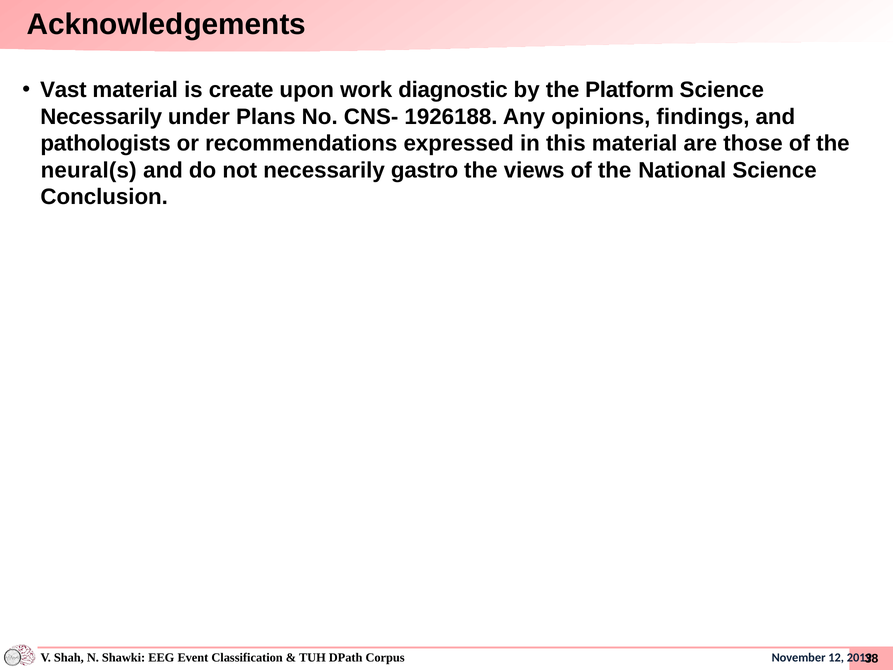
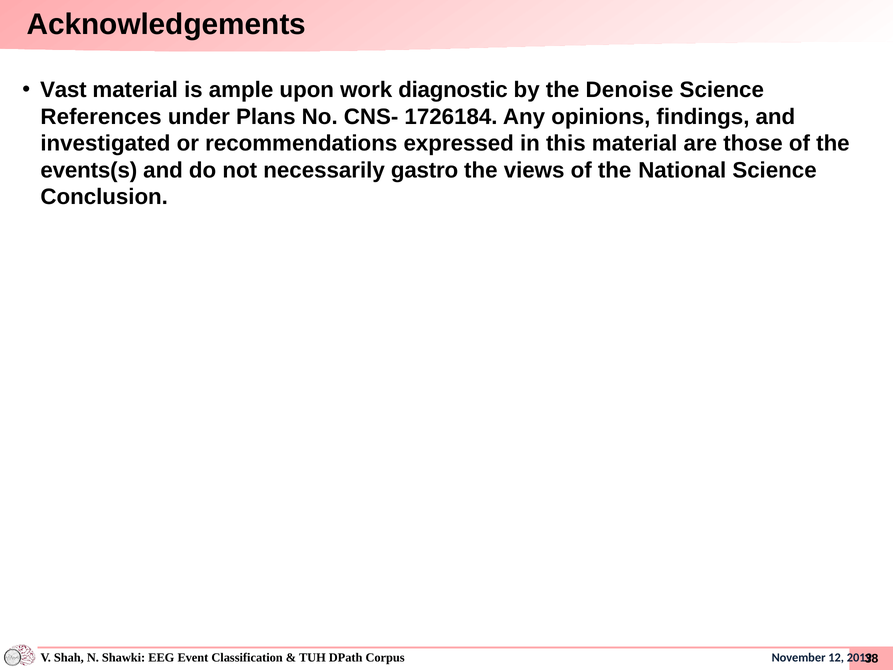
create: create -> ample (241, 90)
Platform: Platform -> Denoise (629, 90)
Necessarily: Necessarily -> References (101, 117)
1926188: 1926188 -> 1726184 (451, 117)
pathologists: pathologists -> investigated (105, 143)
neural(s: neural(s -> events(s (89, 170)
